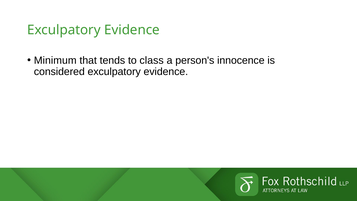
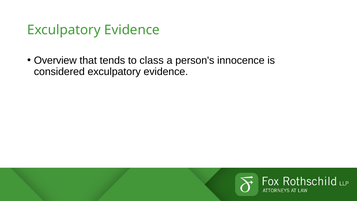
Minimum: Minimum -> Overview (55, 60)
